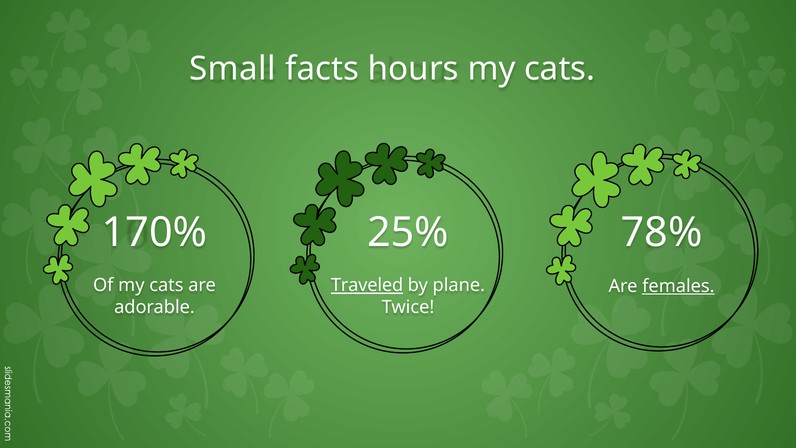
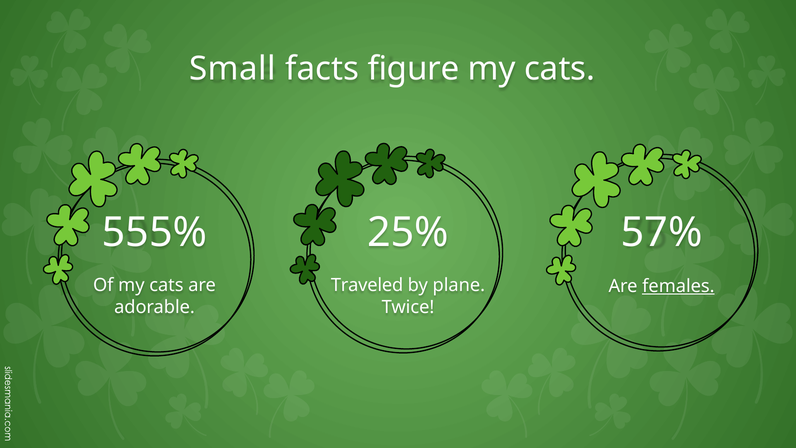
hours: hours -> figure (413, 69)
170%: 170% -> 555% (154, 232)
78%: 78% -> 57% (662, 232)
Traveled underline: present -> none (367, 285)
